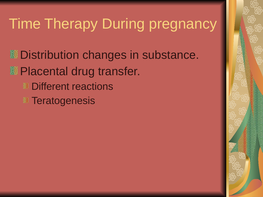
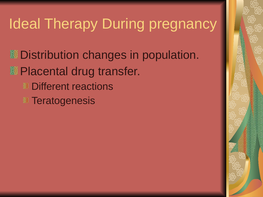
Time: Time -> Ideal (25, 24)
substance: substance -> population (171, 55)
